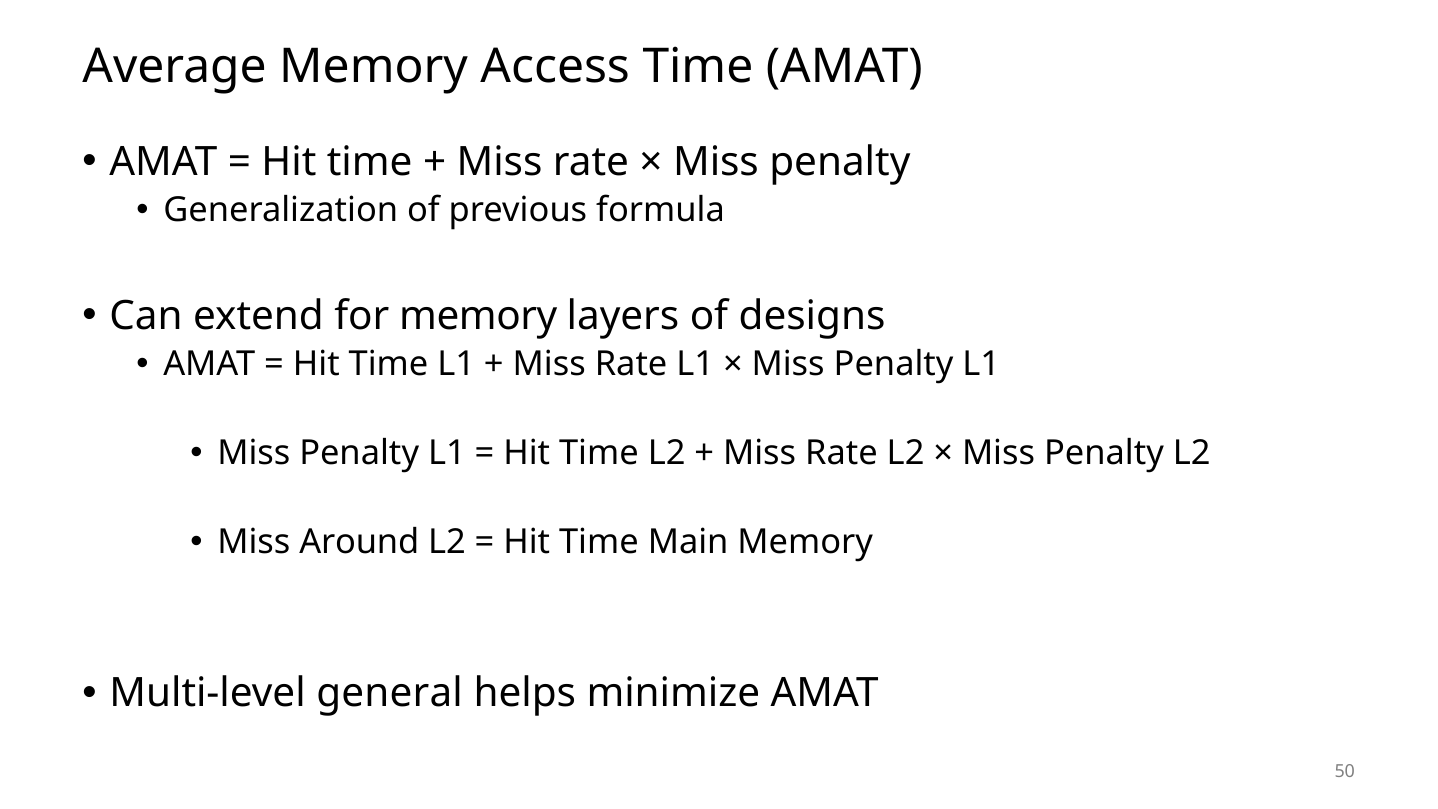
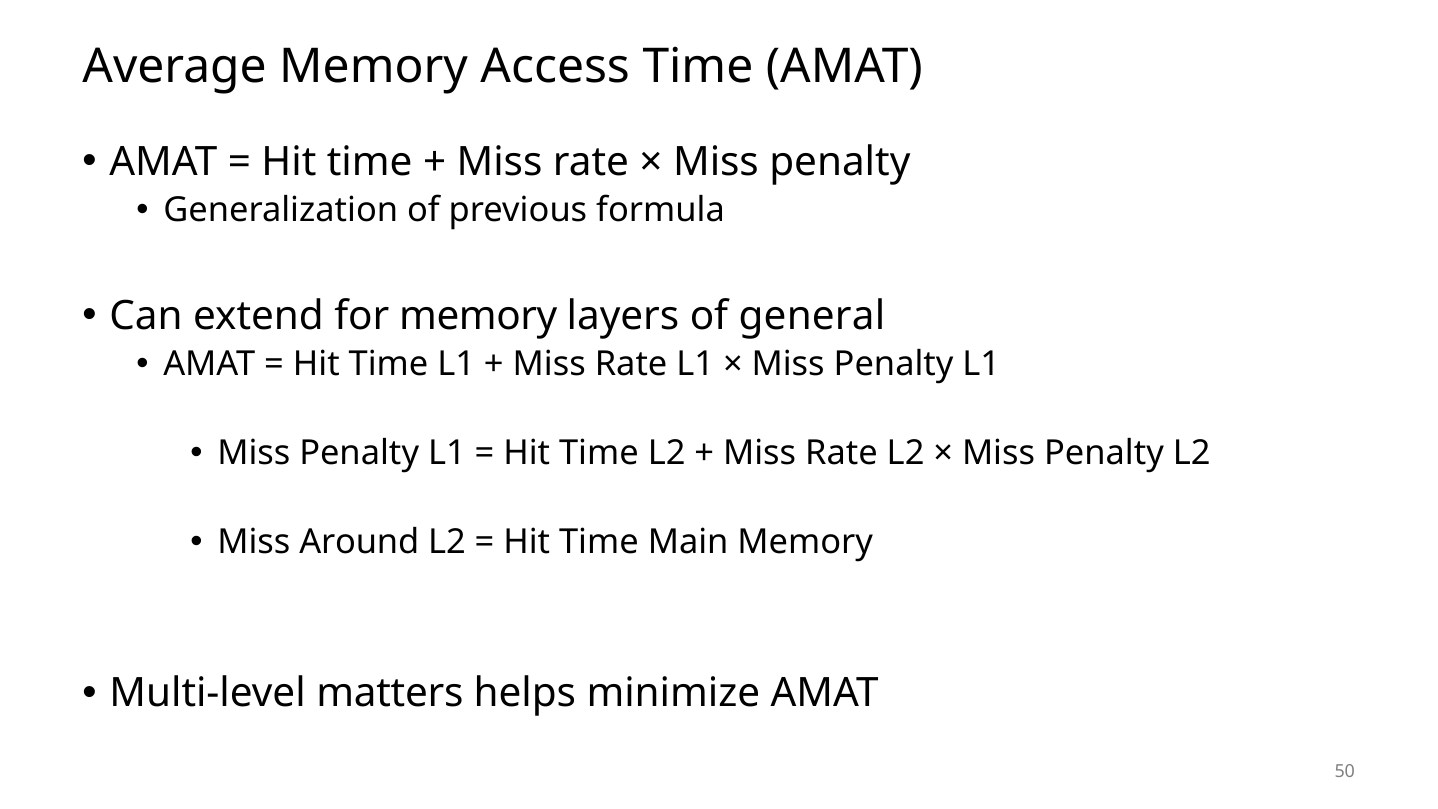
designs: designs -> general (812, 316)
general: general -> matters (390, 693)
